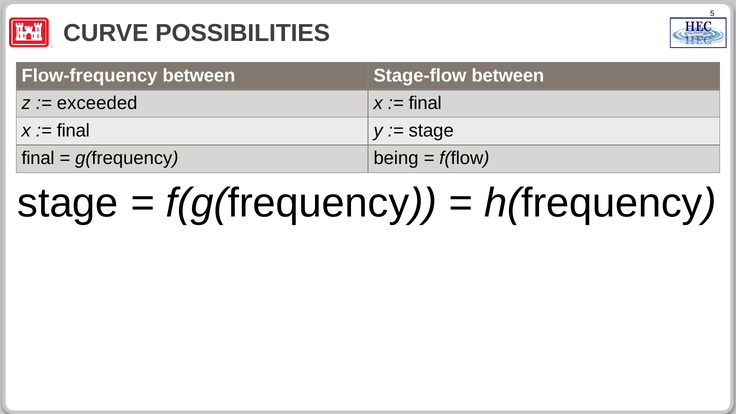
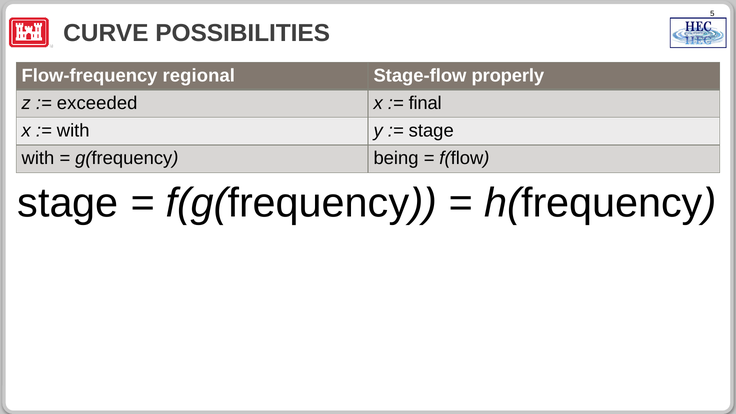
Flow-frequency between: between -> regional (199, 75)
Stage-flow between: between -> properly (508, 75)
final: final -> with (73, 131)
final: final -> with (38, 158)
